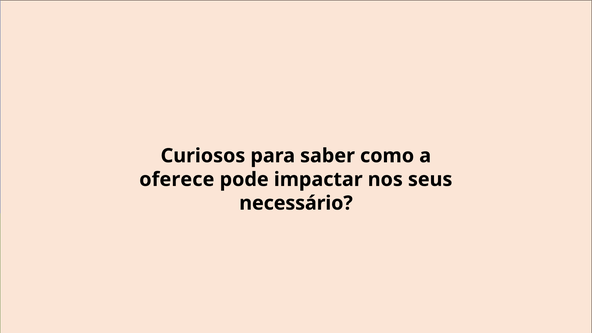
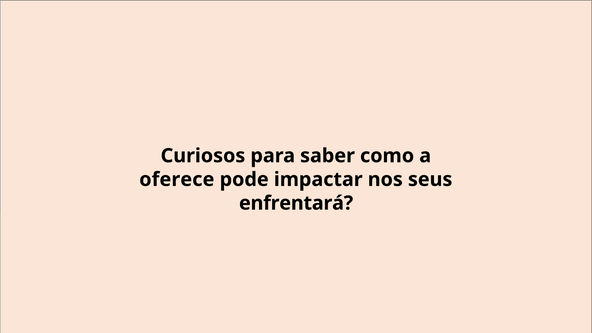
necessário: necessário -> enfrentará (296, 203)
